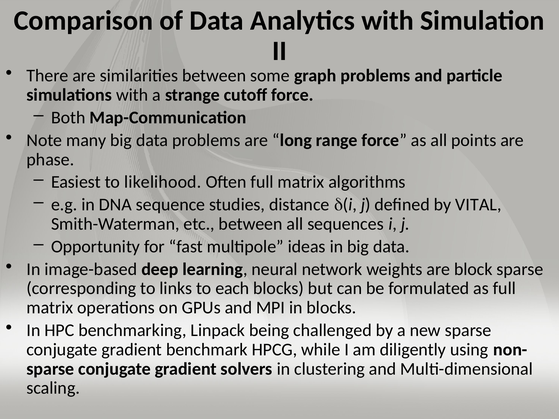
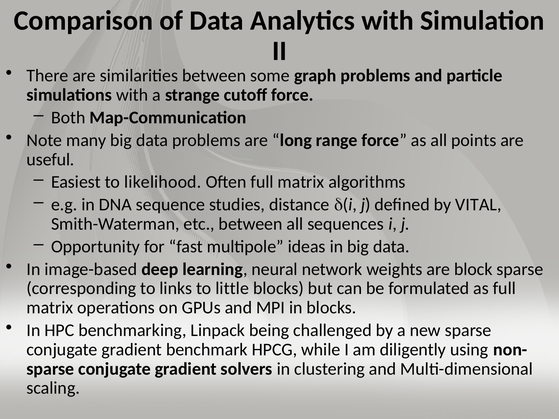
phase: phase -> useful (51, 160)
each: each -> little (232, 289)
